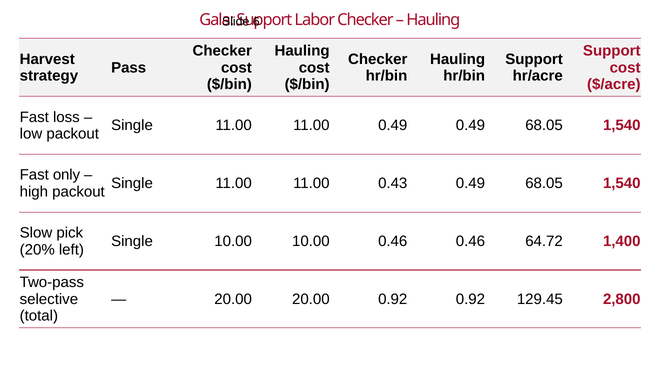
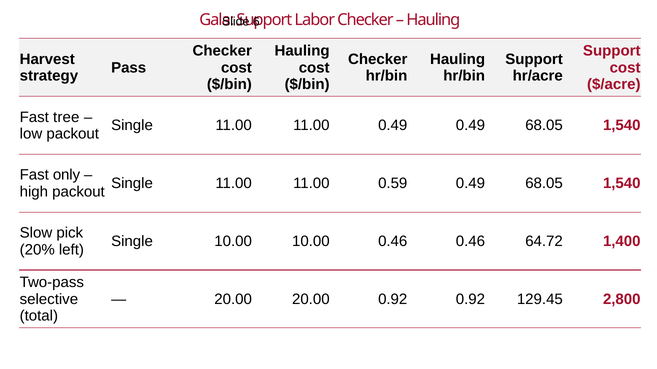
loss: loss -> tree (66, 117)
0.43: 0.43 -> 0.59 (393, 184)
